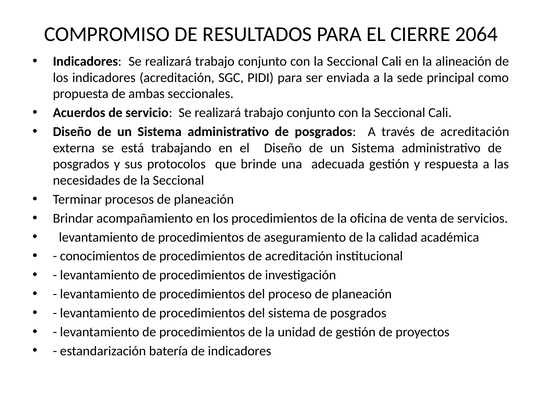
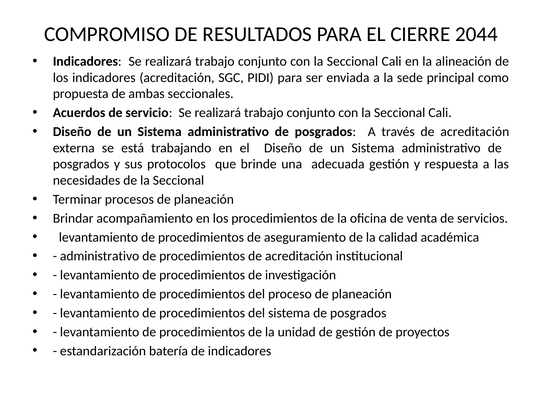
2064: 2064 -> 2044 (476, 34)
conocimientos: conocimientos -> administrativo (100, 256)
